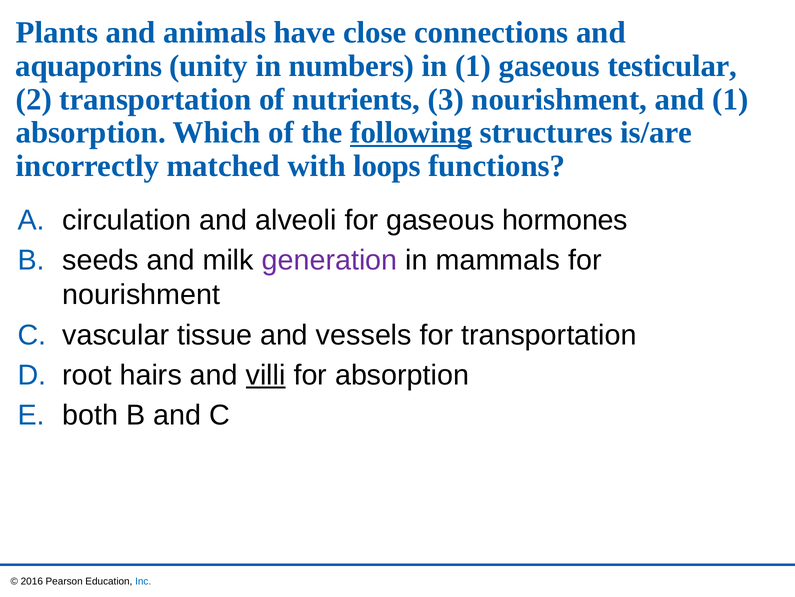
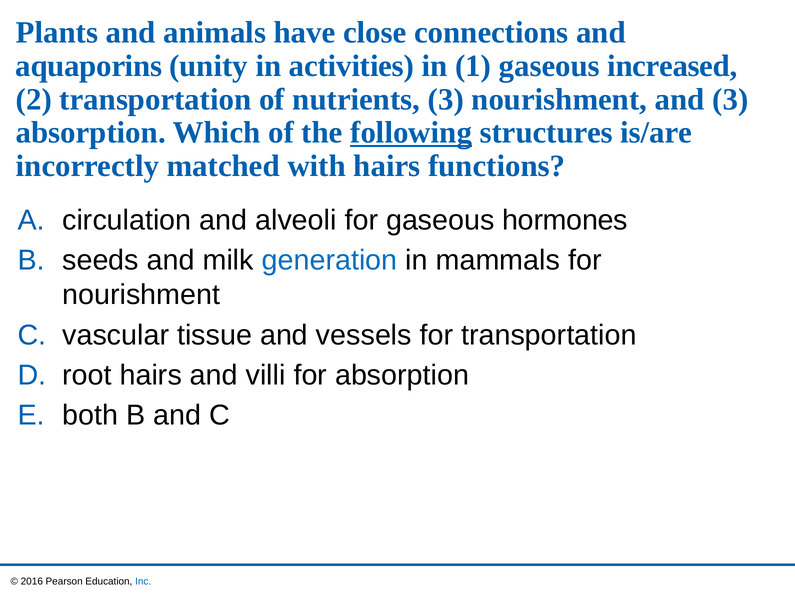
numbers: numbers -> activities (352, 66)
testicular: testicular -> increased (672, 66)
and 1: 1 -> 3 (730, 99)
with loops: loops -> hairs (387, 166)
generation colour: purple -> blue (330, 260)
villi underline: present -> none (266, 375)
